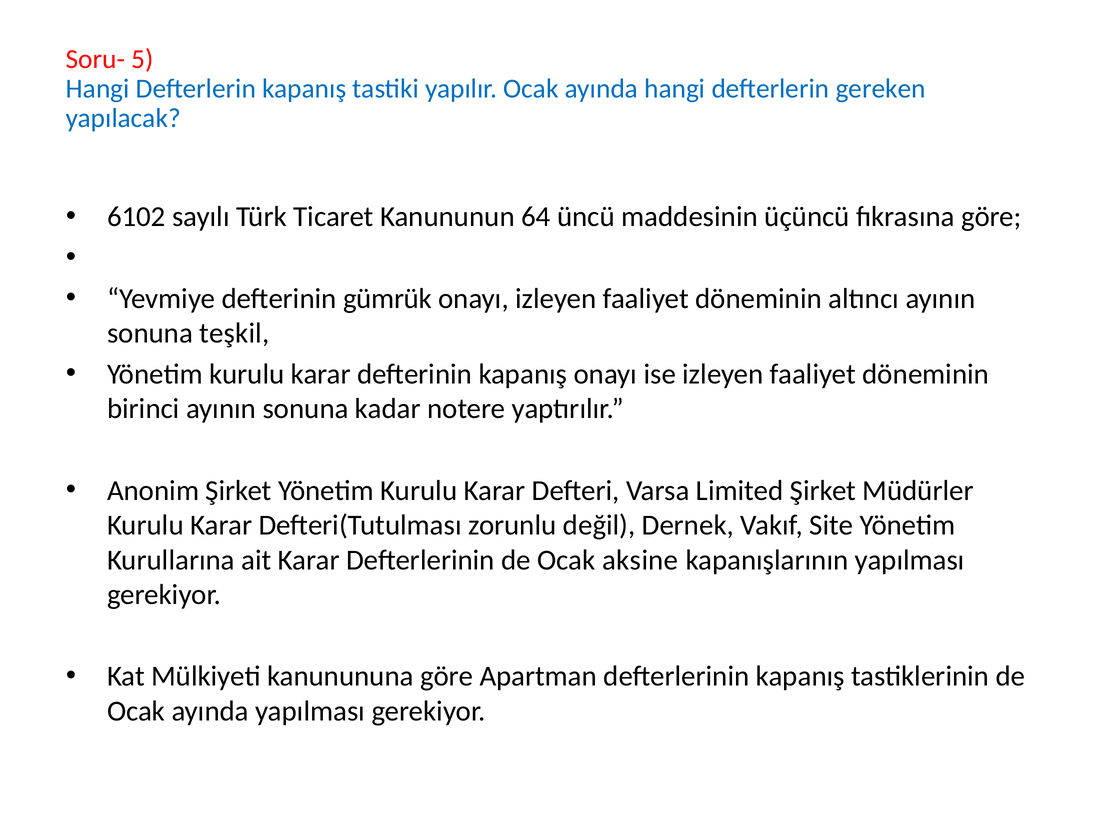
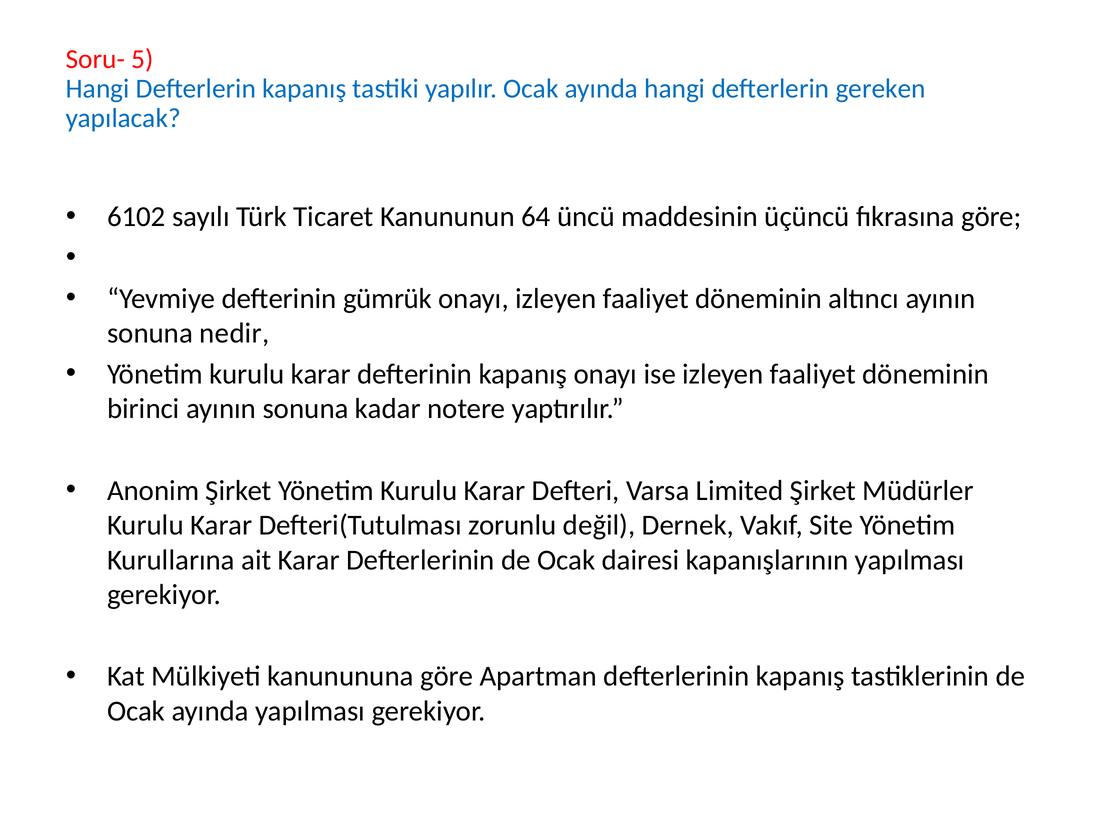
teşkil: teşkil -> nedir (234, 334)
aksine: aksine -> dairesi (641, 560)
